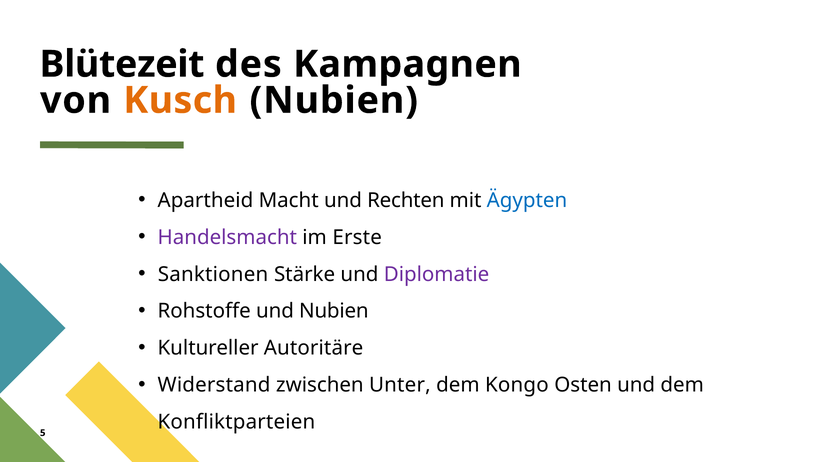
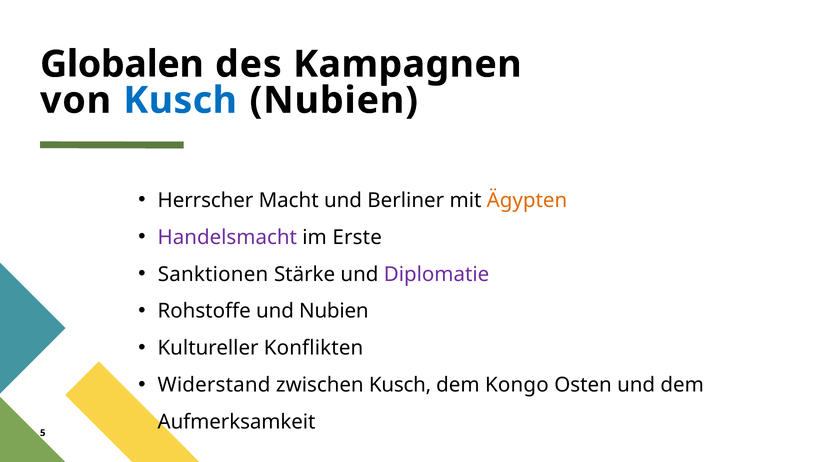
Blütezeit: Blütezeit -> Globalen (122, 64)
Kusch colour: orange -> blue (180, 100)
Apartheid: Apartheid -> Herrscher (205, 200)
Rechten: Rechten -> Berliner (406, 200)
Ägypten colour: blue -> orange (527, 200)
Autoritäre: Autoritäre -> Konflikten (314, 348)
zwischen Unter: Unter -> Kusch (400, 385)
Konfliktparteien: Konfliktparteien -> Aufmerksamkeit (237, 422)
